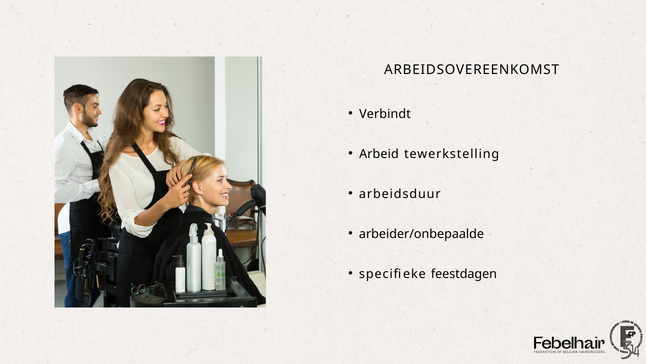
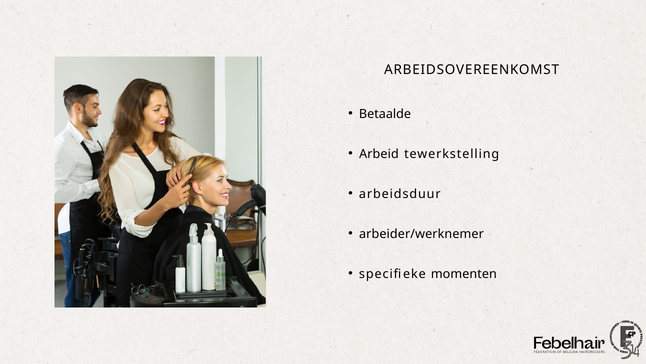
Verbindt: Verbindt -> Betaalde (385, 114)
arbeider/onbepaalde: arbeider/onbepaalde -> arbeider/werknemer (421, 234)
feestdagen: feestdagen -> momenten (464, 274)
